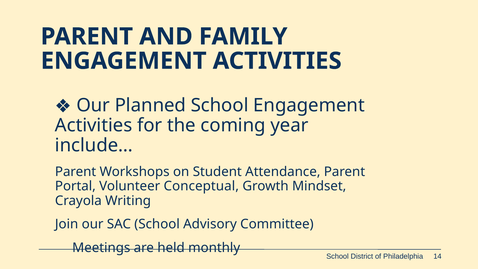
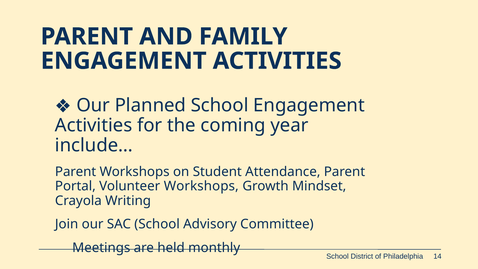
Volunteer Conceptual: Conceptual -> Workshops (201, 186)
